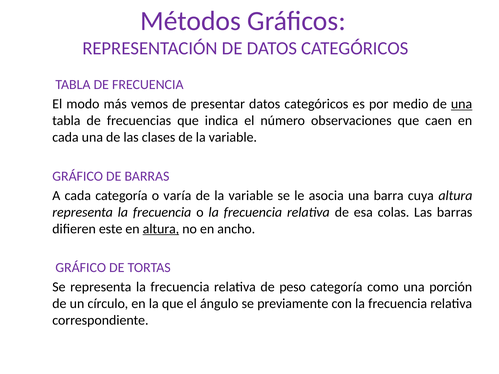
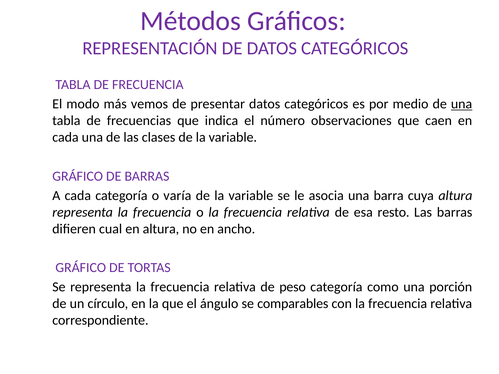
colas: colas -> resto (394, 212)
este: este -> cual (111, 229)
altura underline: present -> none (161, 229)
previamente: previamente -> comparables (293, 304)
